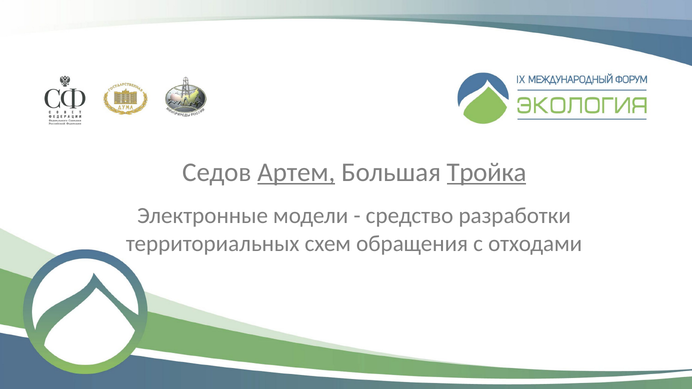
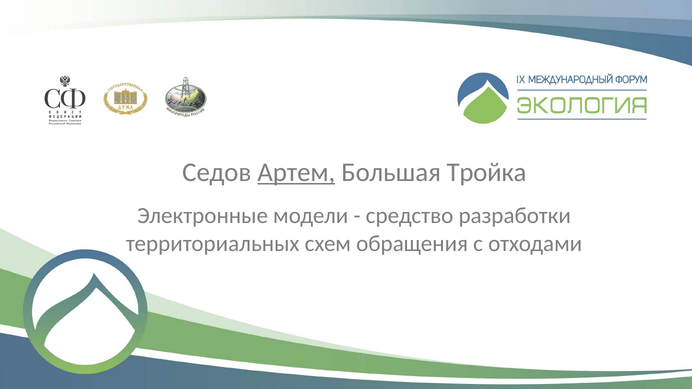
Тройка underline: present -> none (487, 172)
